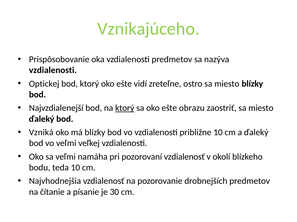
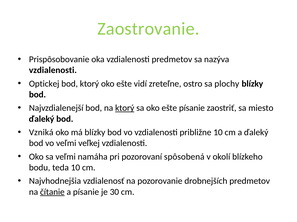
Vznikajúceho: Vznikajúceho -> Zaostrovanie (148, 29)
ostro sa miesto: miesto -> plochy (227, 84)
ešte obrazu: obrazu -> písanie (192, 108)
pozorovaní vzdialenosť: vzdialenosť -> spôsobená (184, 157)
čítanie underline: none -> present (52, 192)
